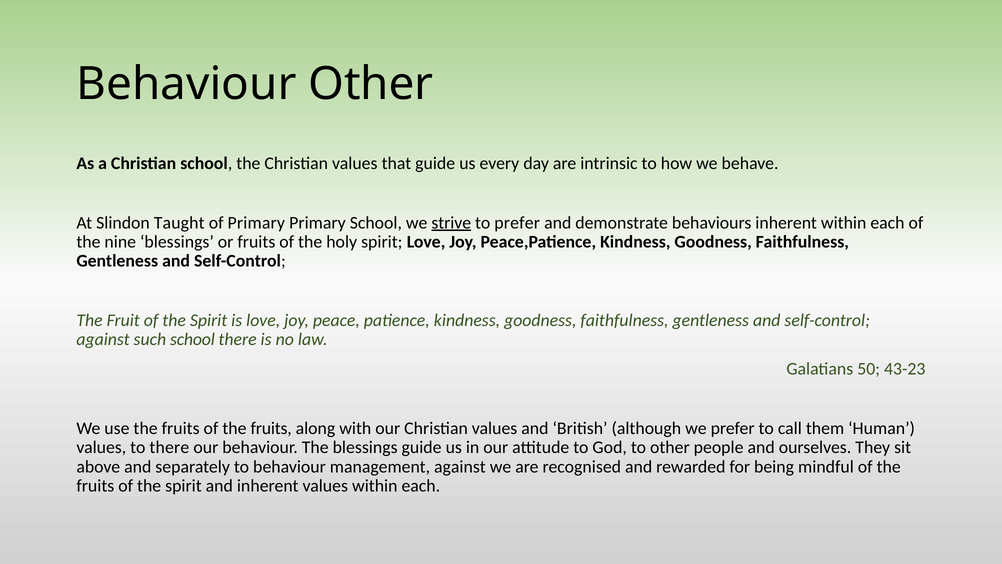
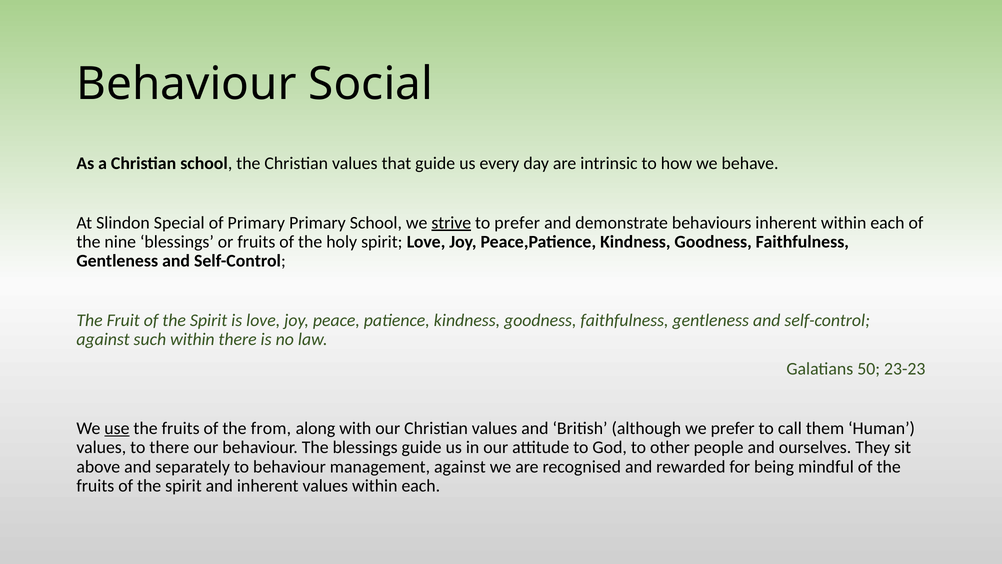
Behaviour Other: Other -> Social (371, 84)
Taught: Taught -> Special (179, 222)
such school: school -> within (192, 339)
43-23: 43-23 -> 23-23 (905, 369)
use underline: none -> present (117, 428)
fruits of the fruits: fruits -> from (271, 428)
